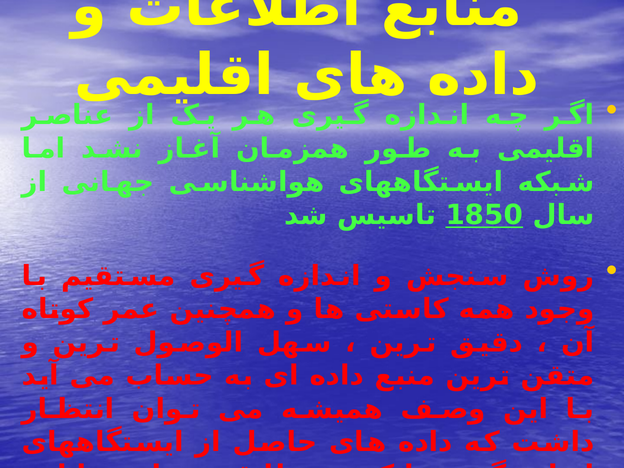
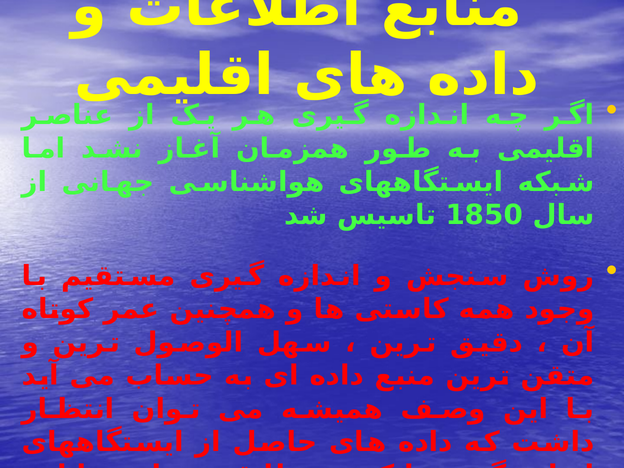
1850 underline: present -> none (484, 215)
